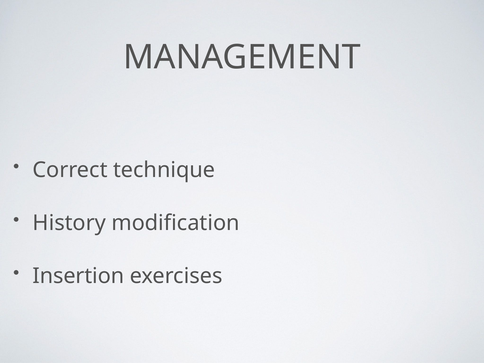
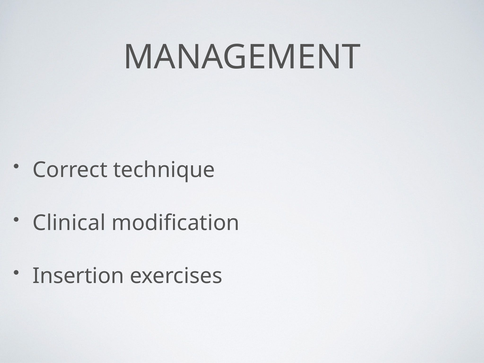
History: History -> Clinical (69, 223)
